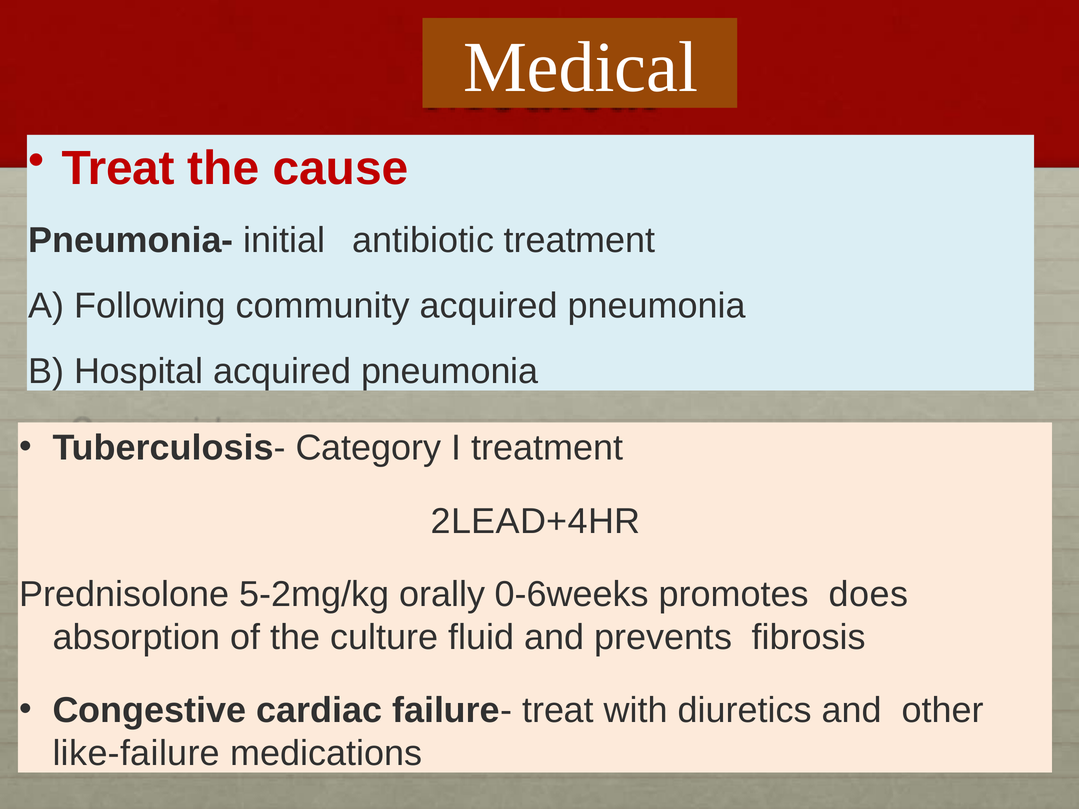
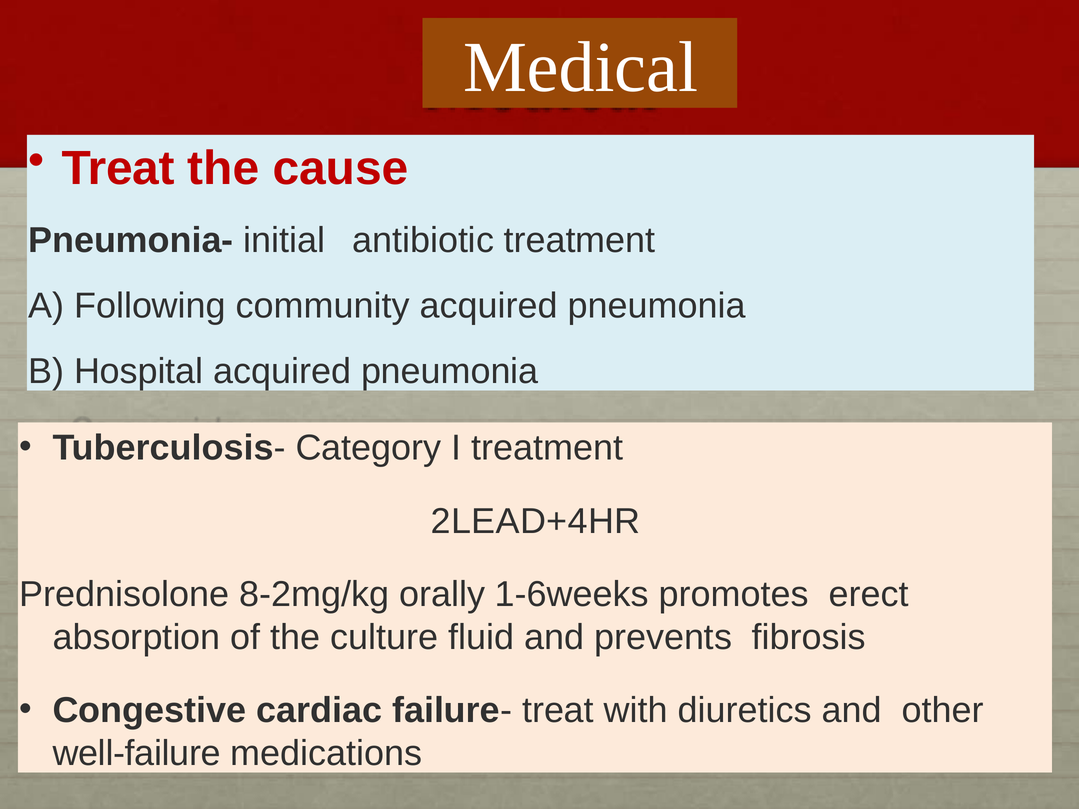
5-2mg/kg: 5-2mg/kg -> 8-2mg/kg (314, 595)
0-6weeks: 0-6weeks -> 1-6weeks (572, 595)
does: does -> erect (869, 595)
like-failure: like-failure -> well-failure (137, 754)
